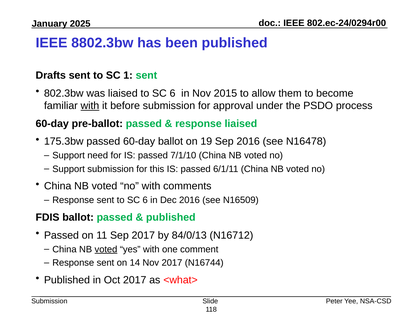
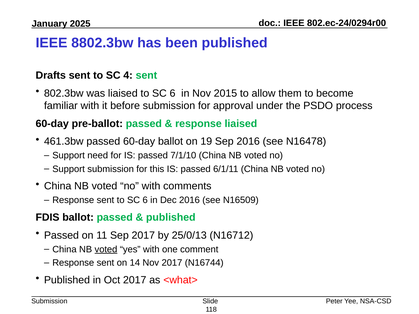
1: 1 -> 4 (128, 75)
with underline: present -> none (90, 106)
175.3bw: 175.3bw -> 461.3bw (64, 141)
84/0/13: 84/0/13 -> 25/0/13 (189, 235)
